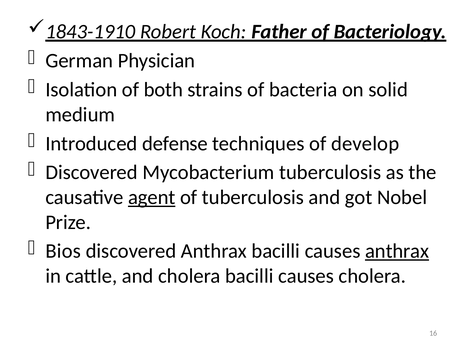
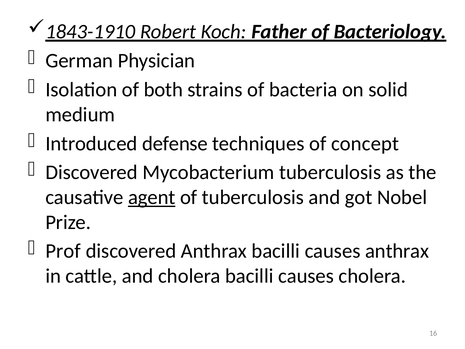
develop: develop -> concept (365, 143)
Bios: Bios -> Prof (63, 251)
anthrax underline: present -> none (397, 251)
